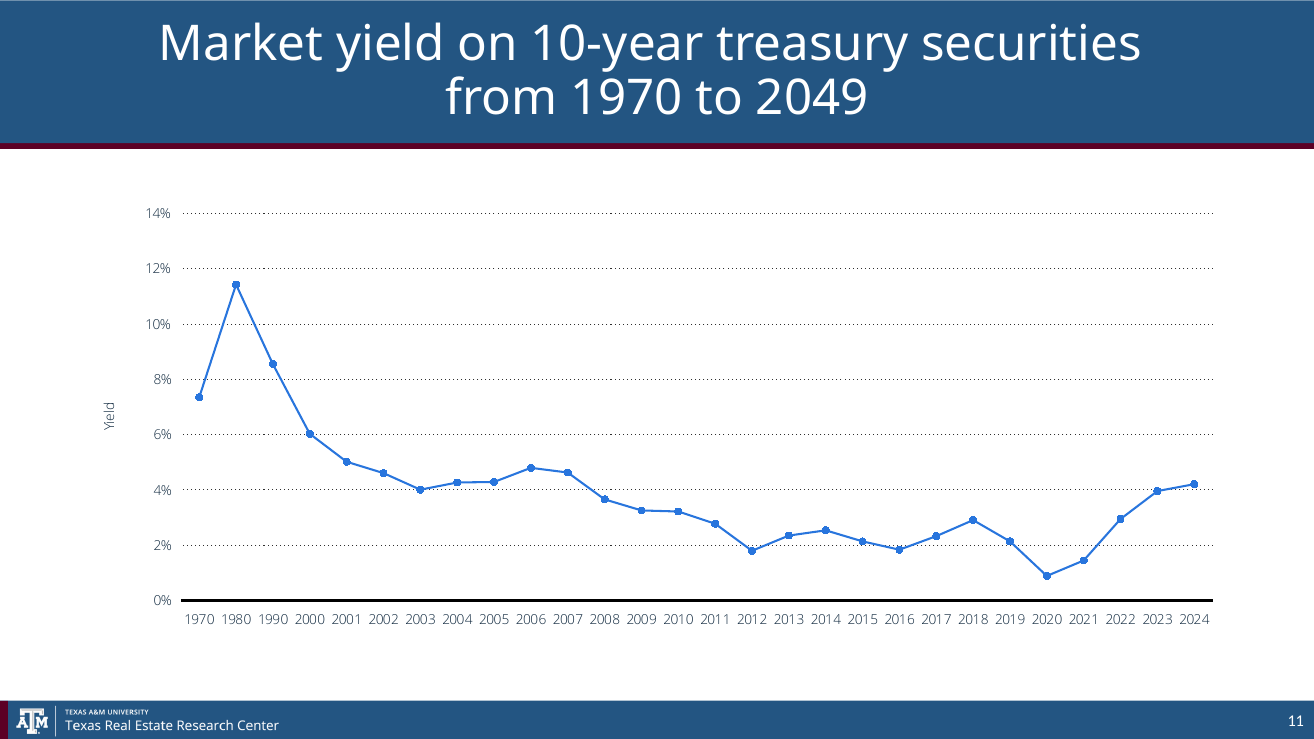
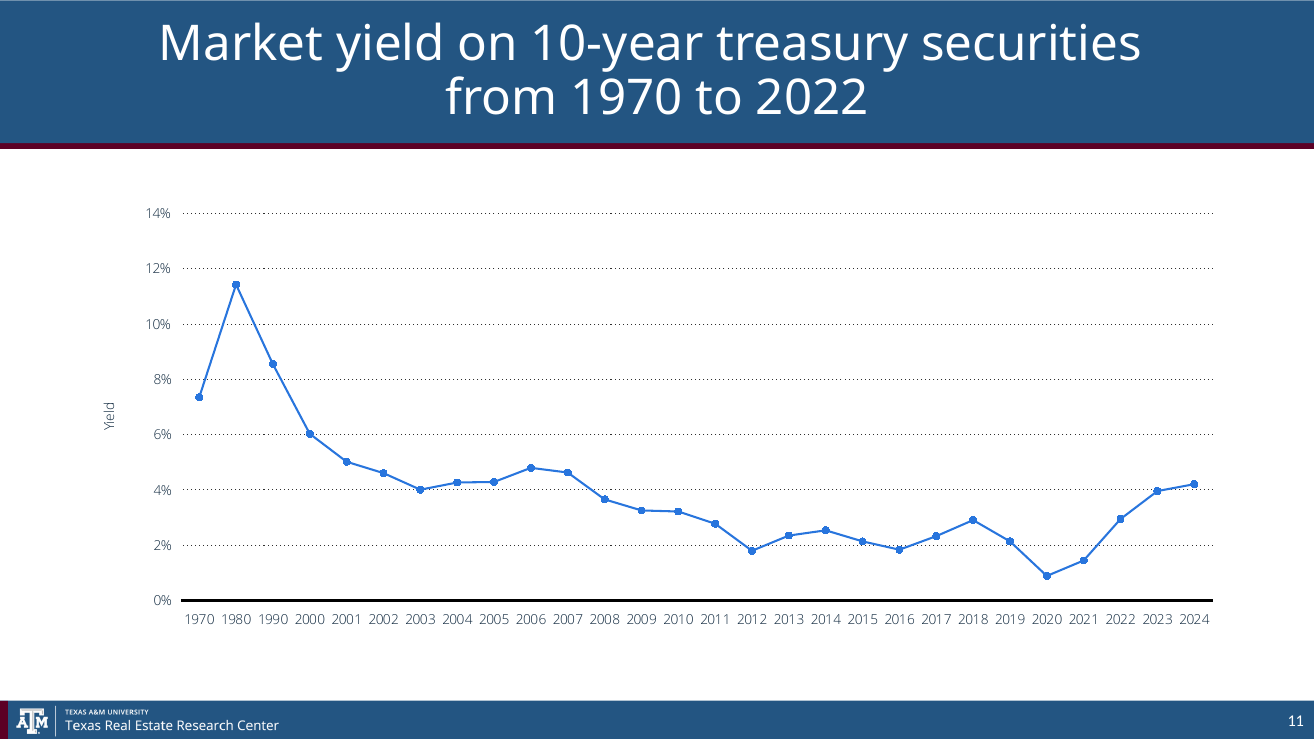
to 2049: 2049 -> 2022 (812, 98)
